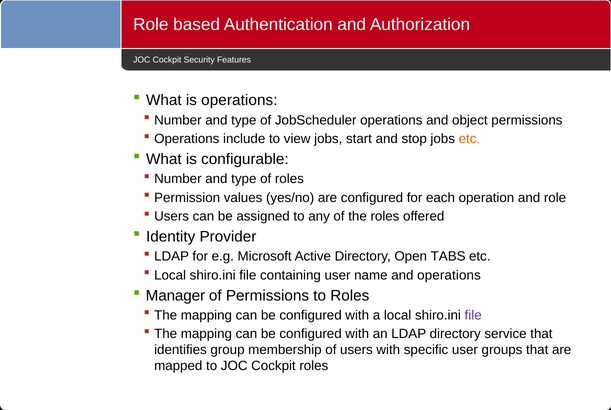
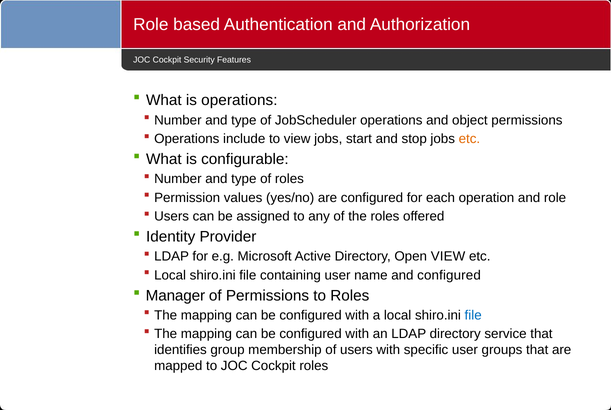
Open TABS: TABS -> VIEW (448, 257)
and operations: operations -> configured (449, 275)
file colour: purple -> blue (473, 315)
